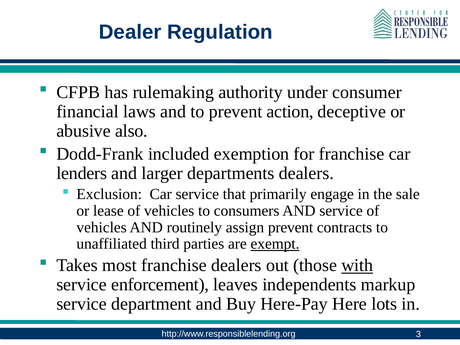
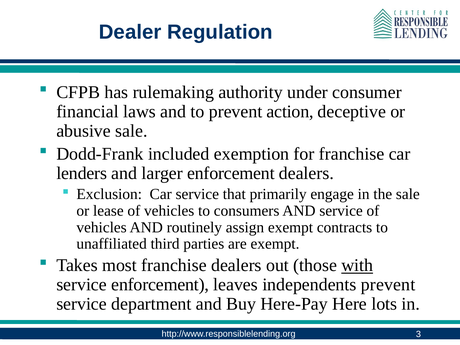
abusive also: also -> sale (131, 131)
larger departments: departments -> enforcement (231, 173)
assign prevent: prevent -> exempt (291, 227)
exempt underline: present -> none (275, 244)
independents markup: markup -> prevent (388, 285)
